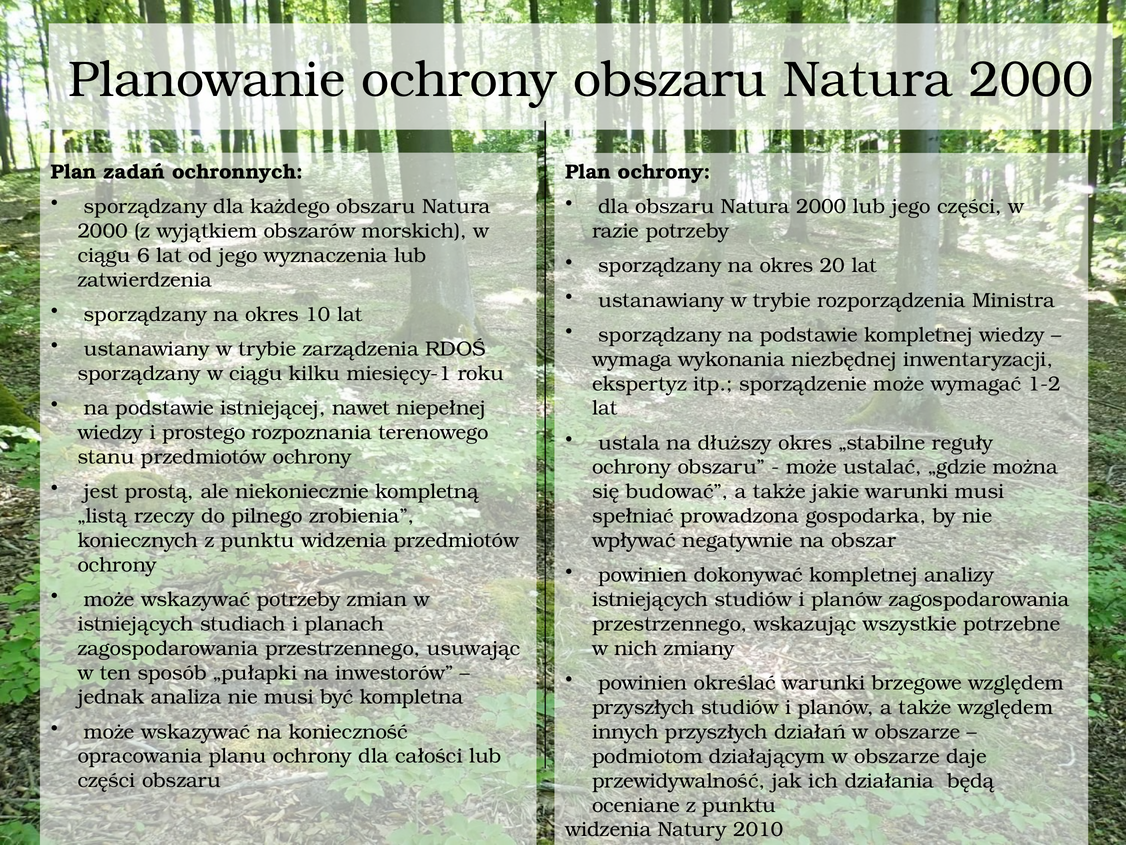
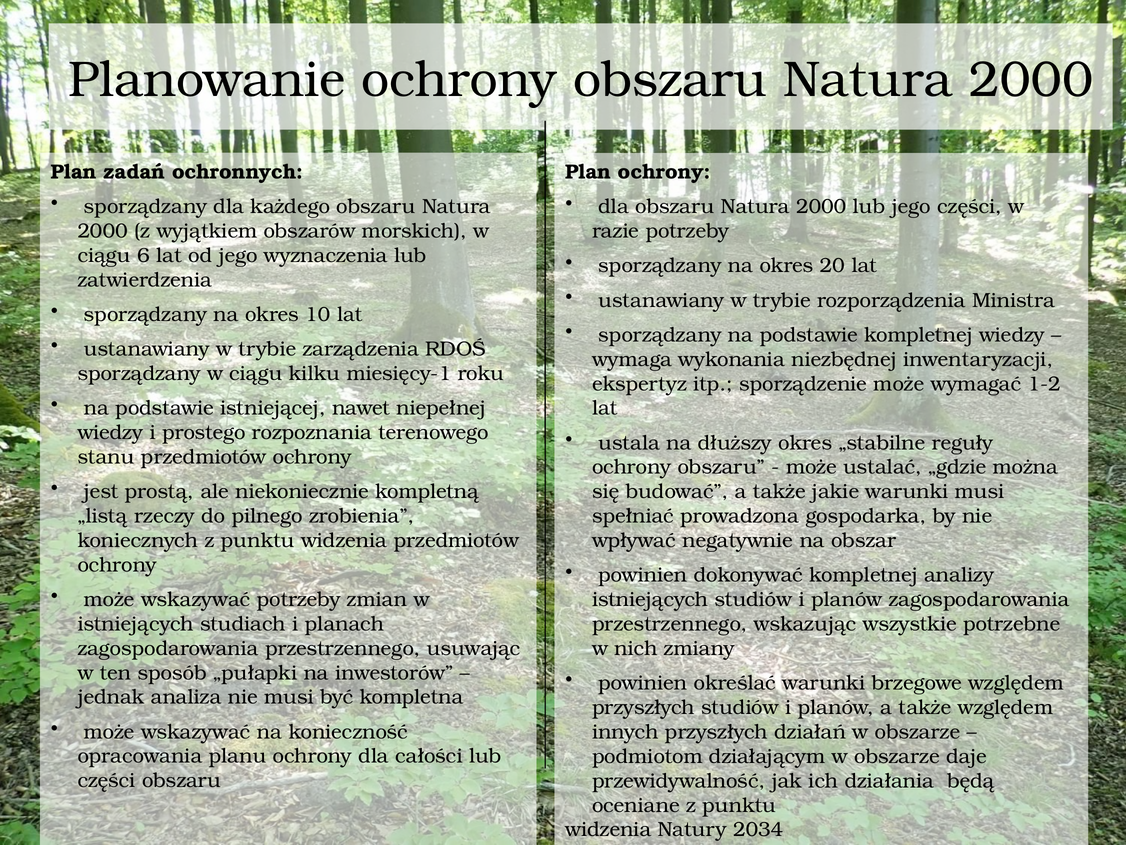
2010: 2010 -> 2034 (758, 829)
